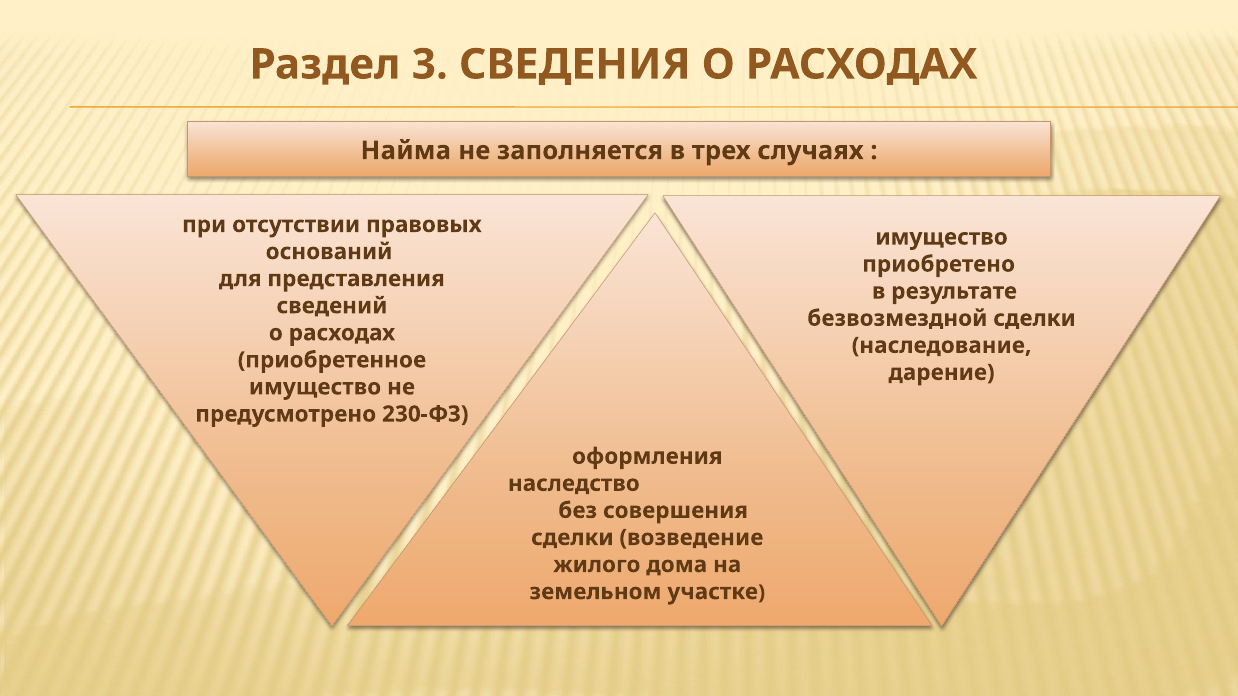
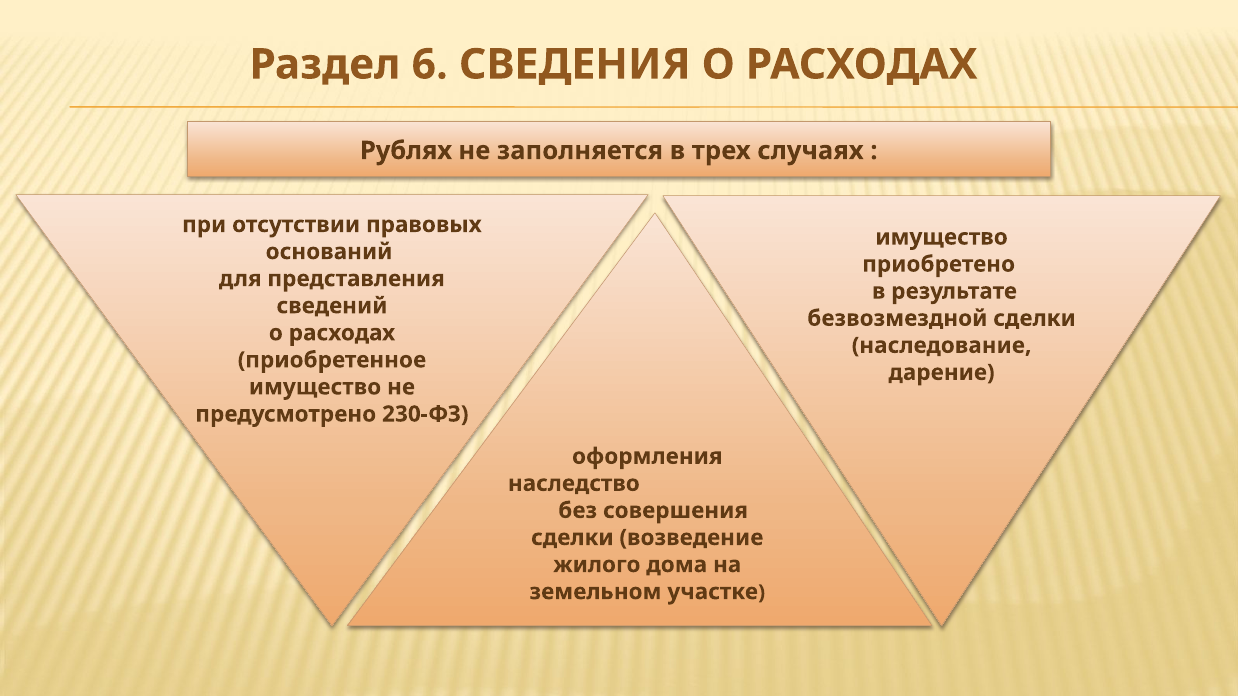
3: 3 -> 6 (430, 65)
Найма: Найма -> Рублях (406, 151)
